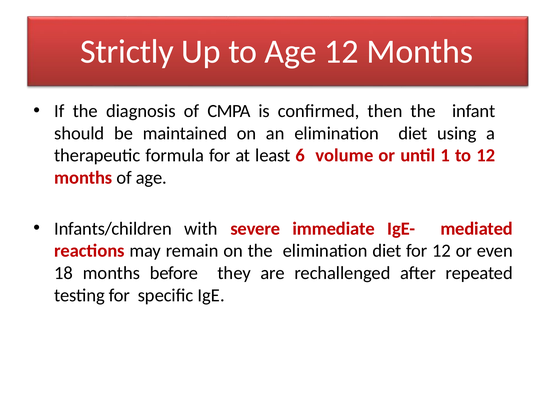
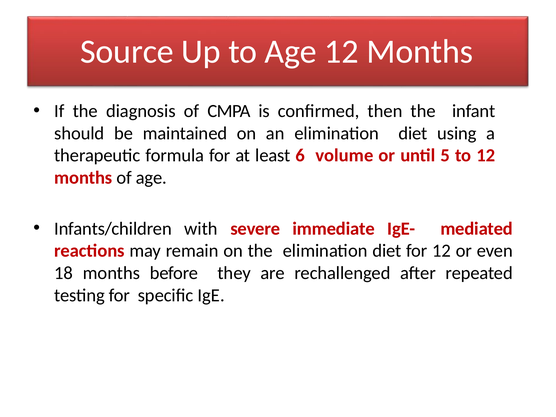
Strictly: Strictly -> Source (127, 52)
1: 1 -> 5 (445, 155)
